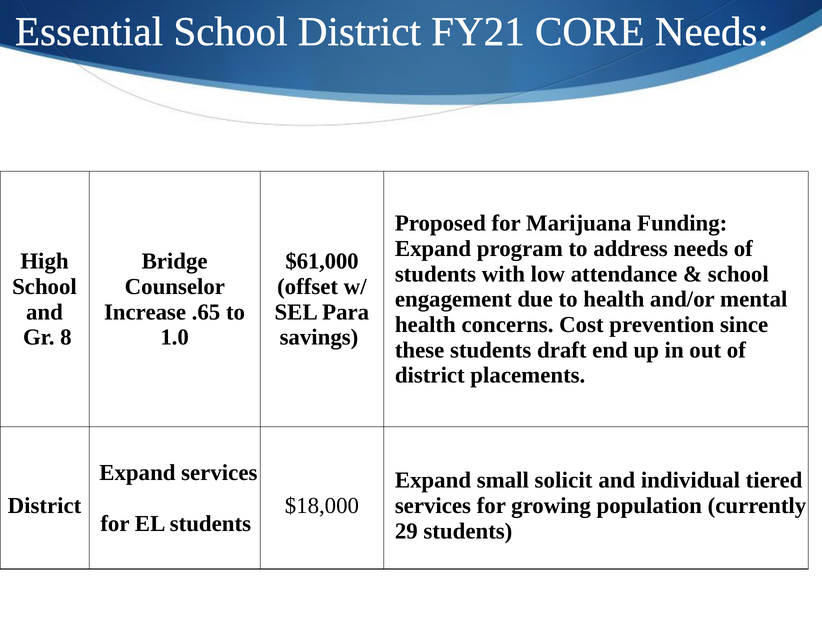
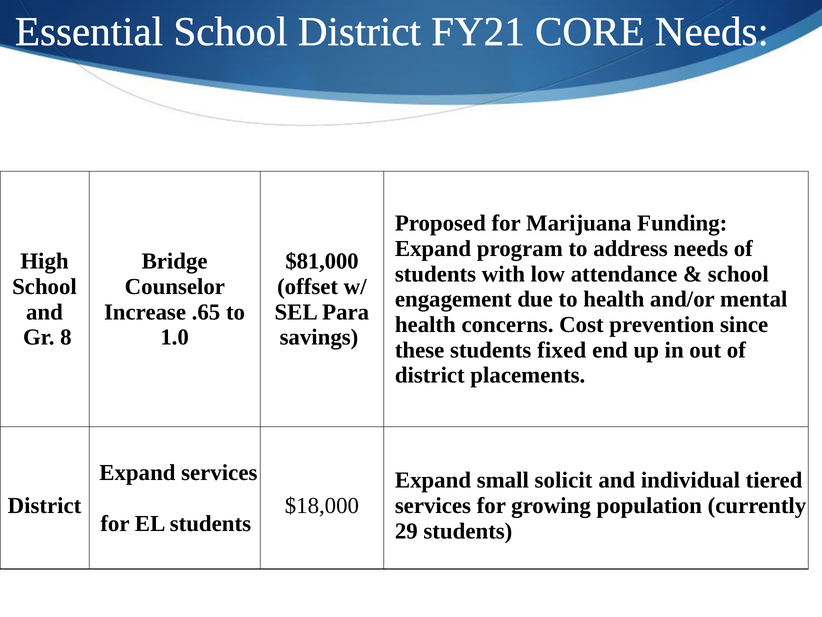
$61,000: $61,000 -> $81,000 (322, 261)
draft: draft -> fixed (562, 350)
